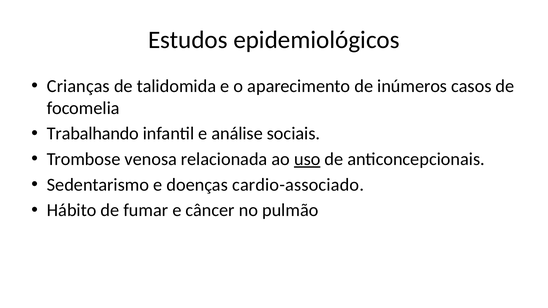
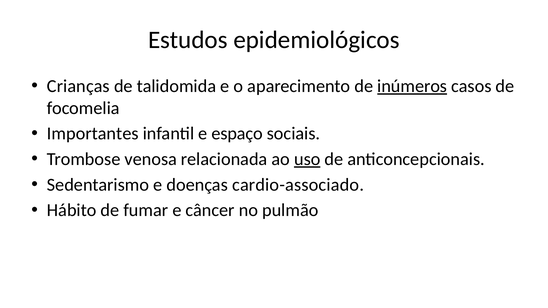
inúmeros underline: none -> present (412, 86)
Trabalhando: Trabalhando -> Importantes (93, 134)
análise: análise -> espaço (237, 134)
